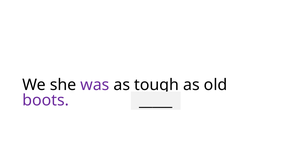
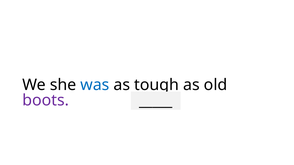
was colour: purple -> blue (95, 85)
